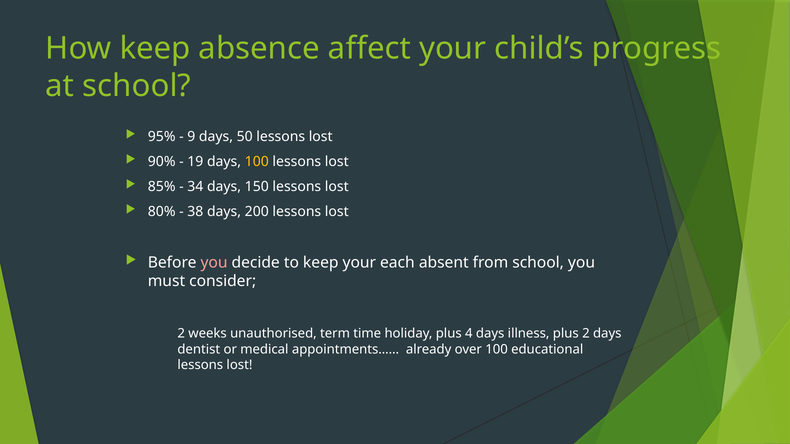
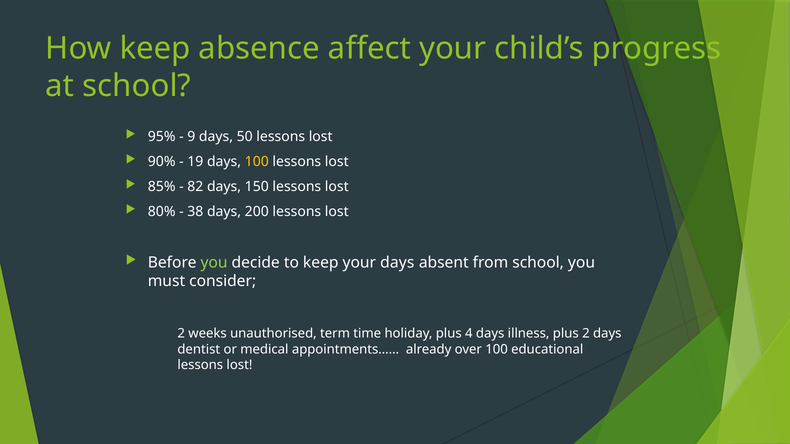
34: 34 -> 82 (195, 187)
you colour: pink -> light green (214, 263)
your each: each -> days (397, 263)
